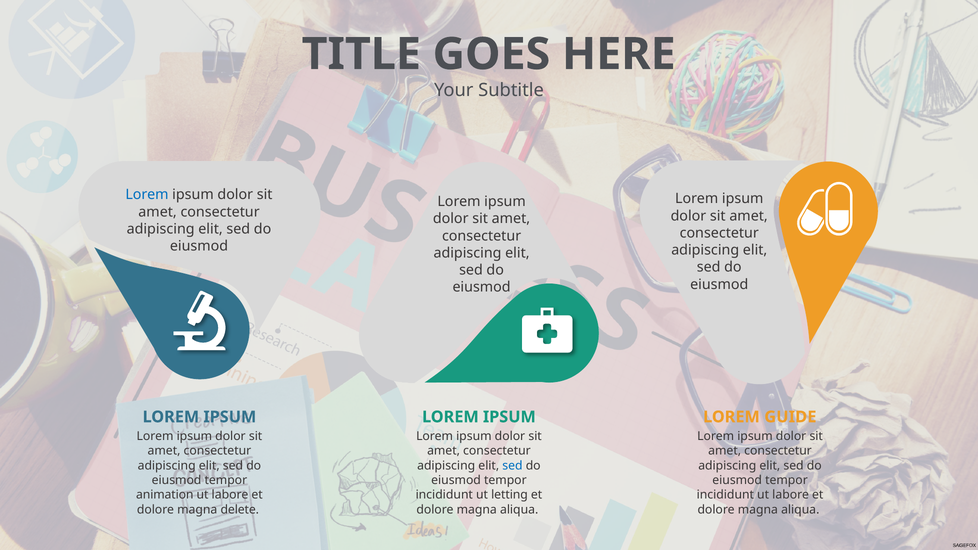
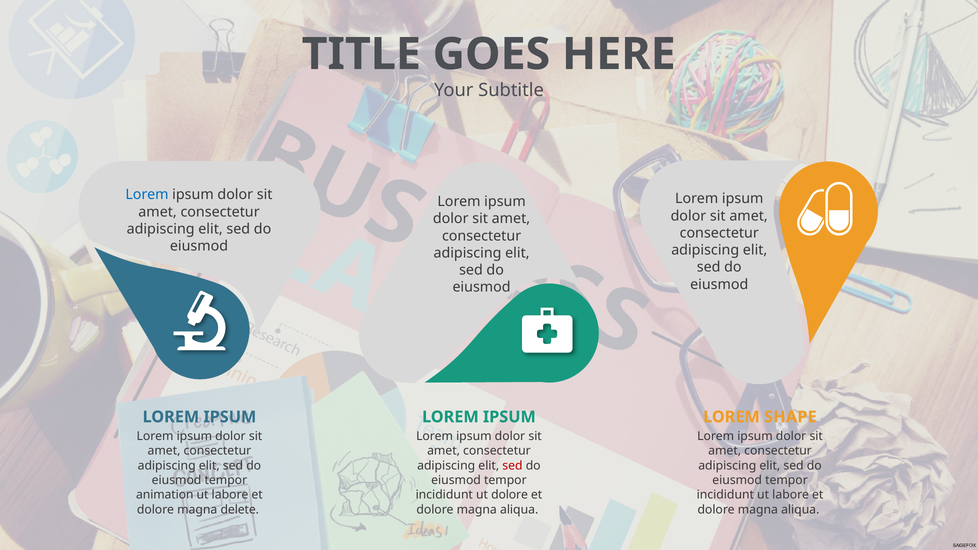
GUIDE: GUIDE -> SHAPE (790, 417)
sed colour: blue -> red (512, 466)
ut letting: letting -> dolore (510, 495)
